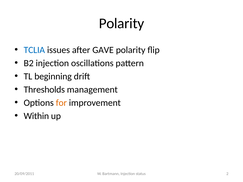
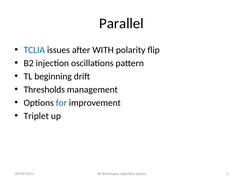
Polarity: Polarity -> Parallel (121, 24)
GAVE: GAVE -> WITH (103, 50)
for colour: orange -> blue (61, 103)
Within: Within -> Triplet (36, 116)
